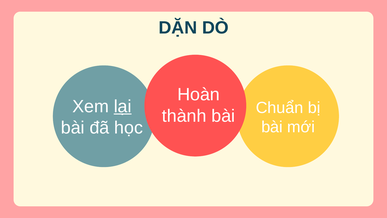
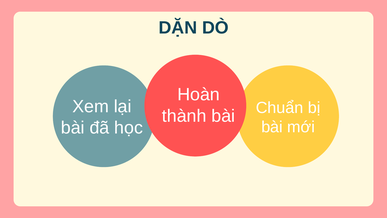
lại underline: present -> none (123, 107)
